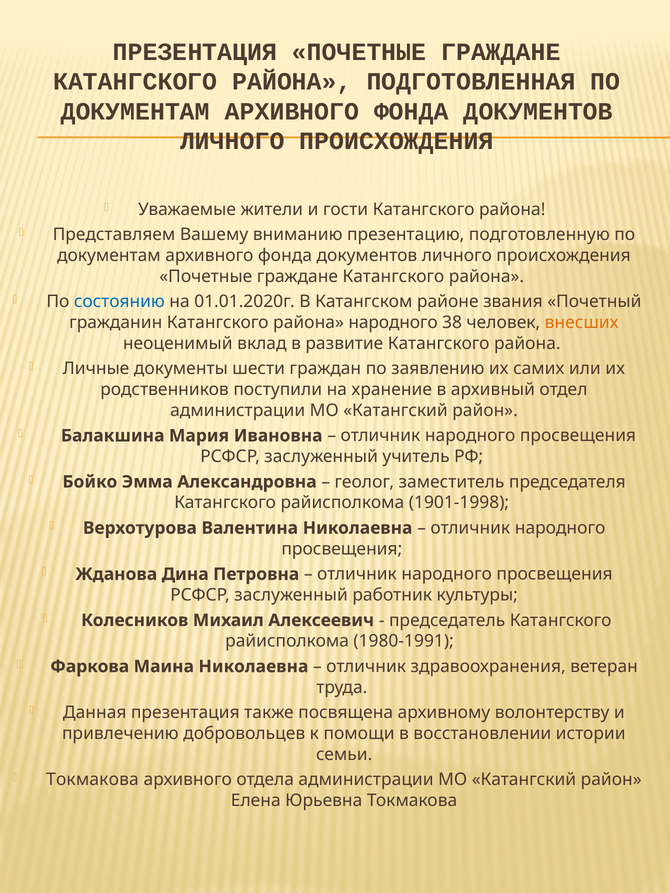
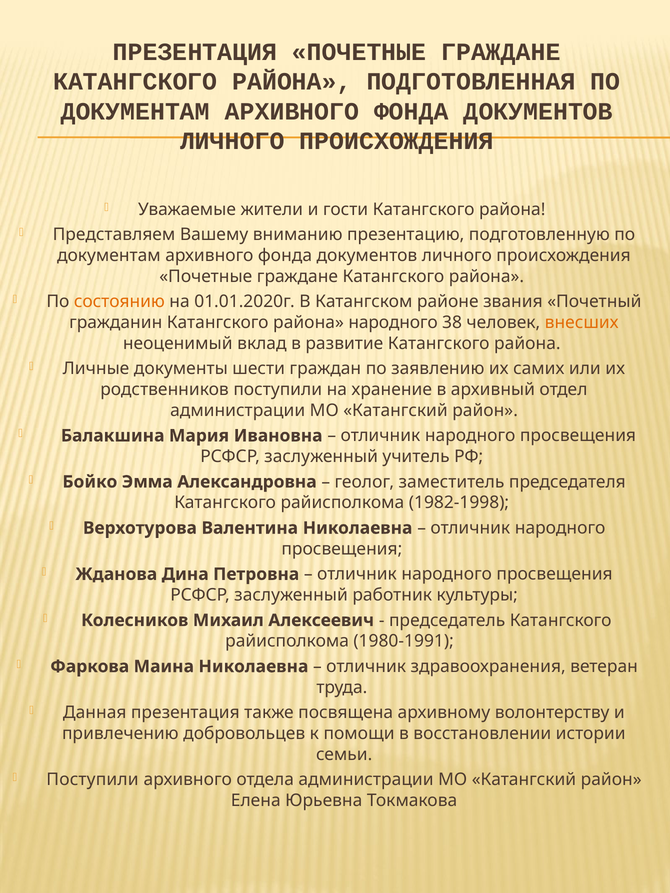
состоянию colour: blue -> orange (119, 302)
1901-1998: 1901-1998 -> 1982-1998 (459, 503)
Токмакова: Токмакова -> Поступили (92, 780)
